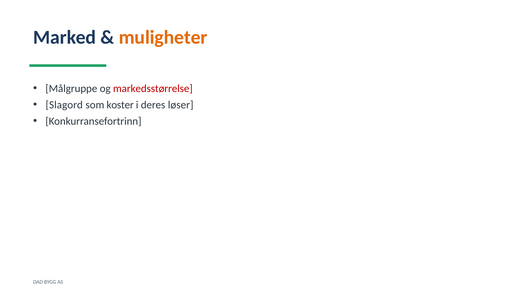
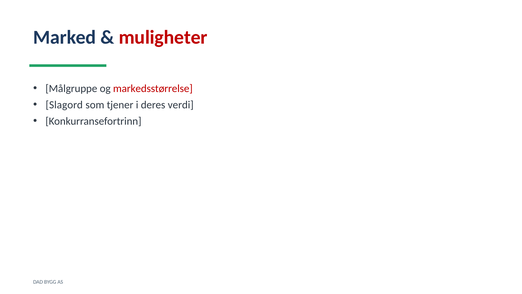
muligheter colour: orange -> red (163, 37)
koster: koster -> tjener (120, 105)
løser: løser -> verdi (181, 105)
